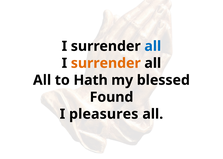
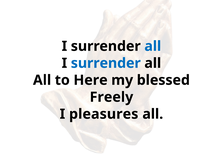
surrender colour: orange -> blue (106, 63)
Hath: Hath -> Here (91, 80)
Found: Found -> Freely (111, 97)
